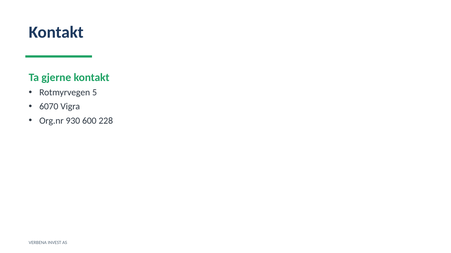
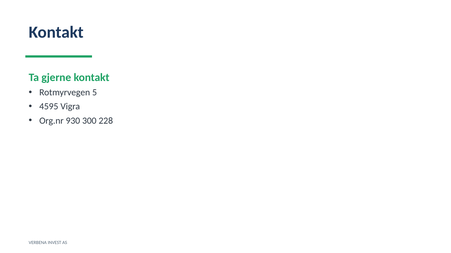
6070: 6070 -> 4595 (49, 107)
600: 600 -> 300 (89, 121)
